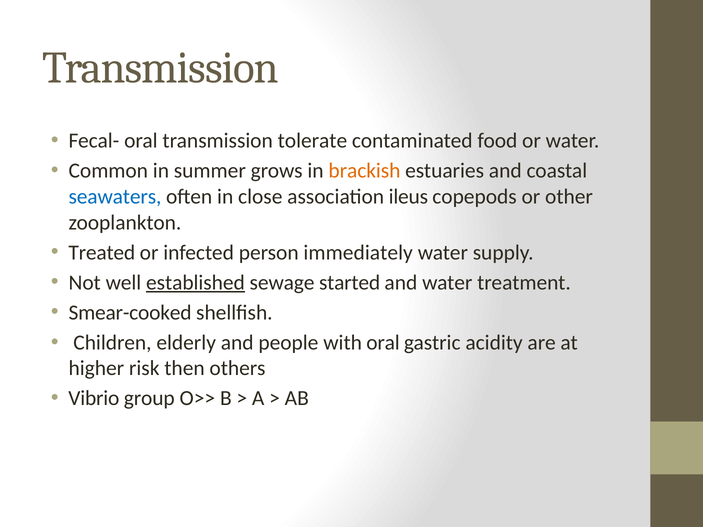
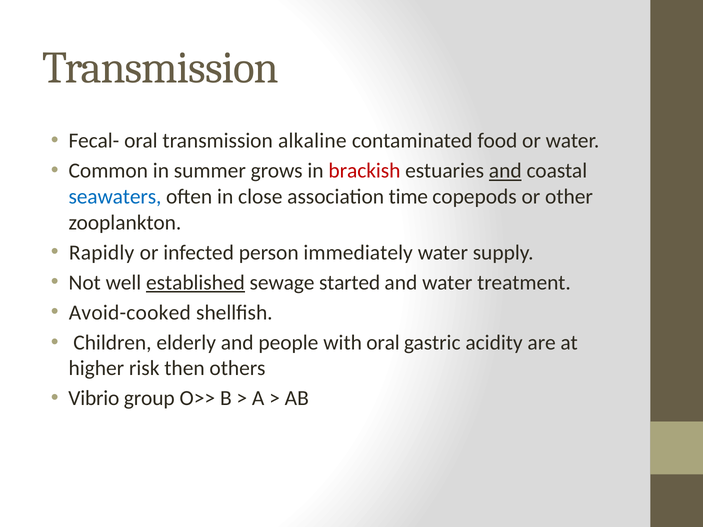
tolerate: tolerate -> alkaline (312, 141)
brackish colour: orange -> red (364, 171)
and underline: none -> present (505, 171)
ileus: ileus -> time (408, 197)
Treated: Treated -> Rapidly (102, 253)
Smear-cooked: Smear-cooked -> Avoid-cooked (130, 313)
